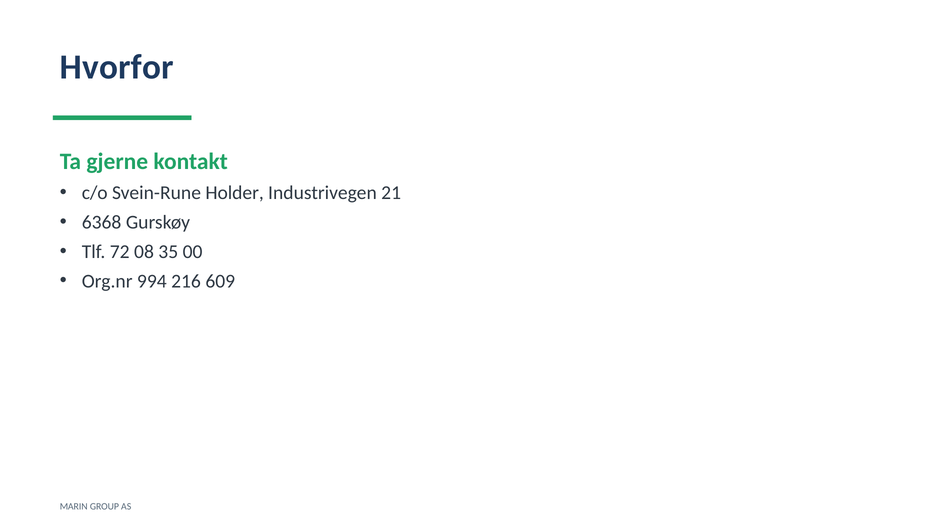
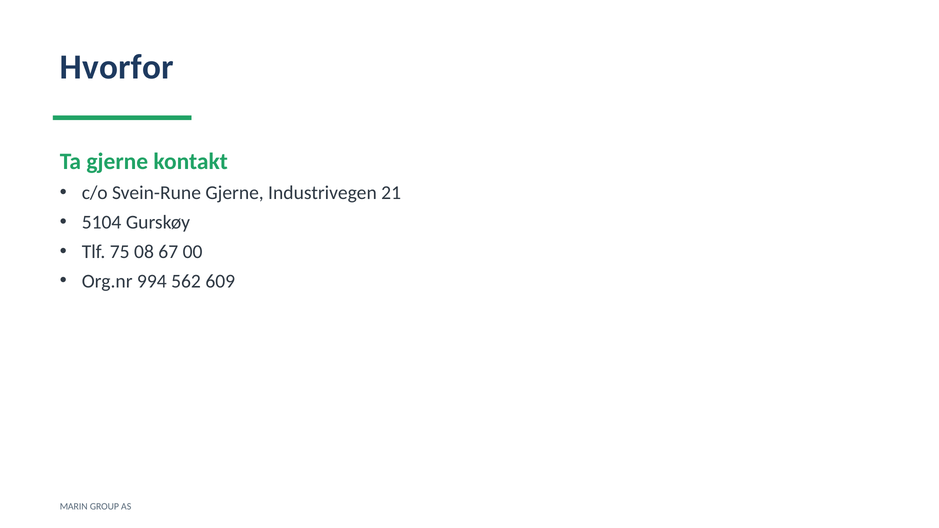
Svein-Rune Holder: Holder -> Gjerne (235, 193)
6368: 6368 -> 5104 (102, 222)
72: 72 -> 75 (120, 252)
35: 35 -> 67 (168, 252)
216: 216 -> 562 (186, 281)
